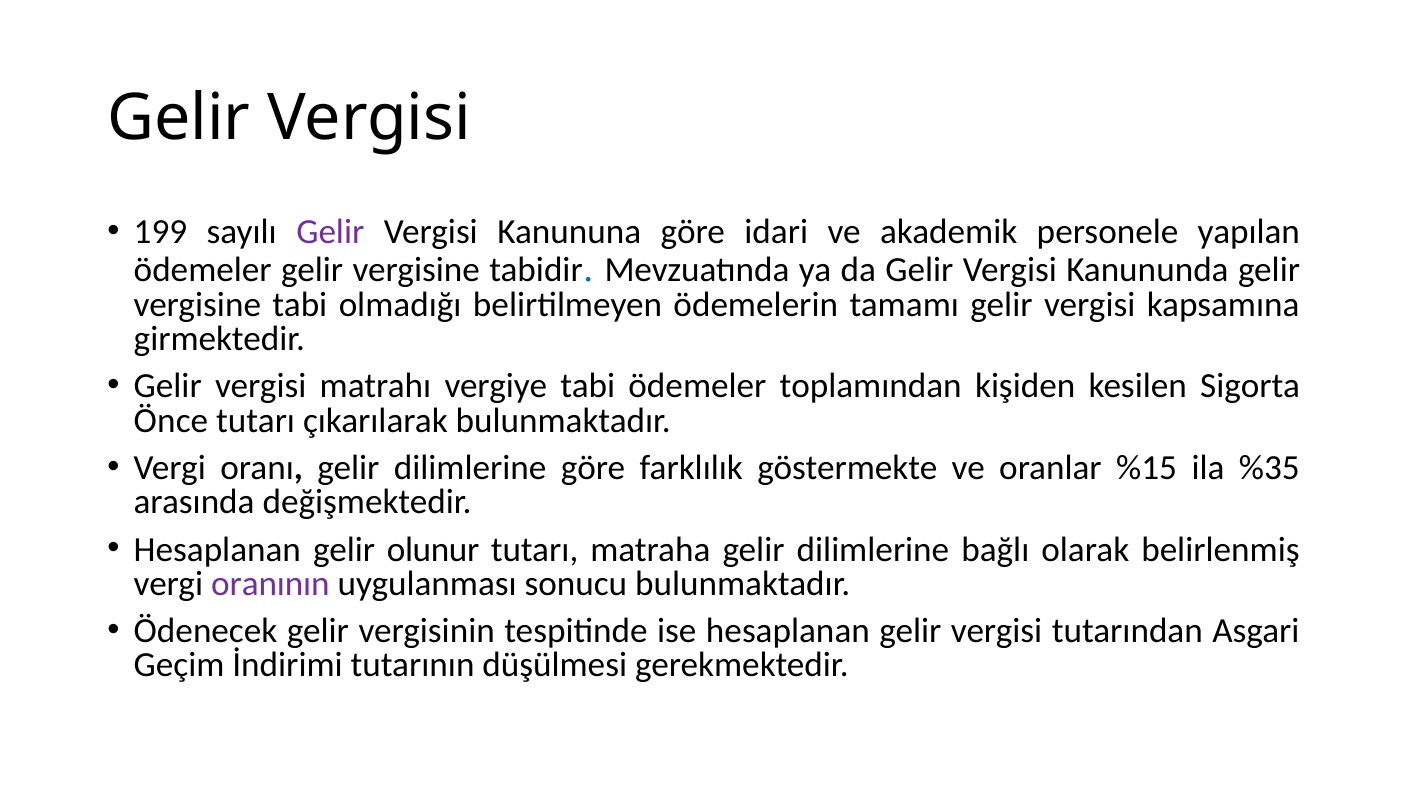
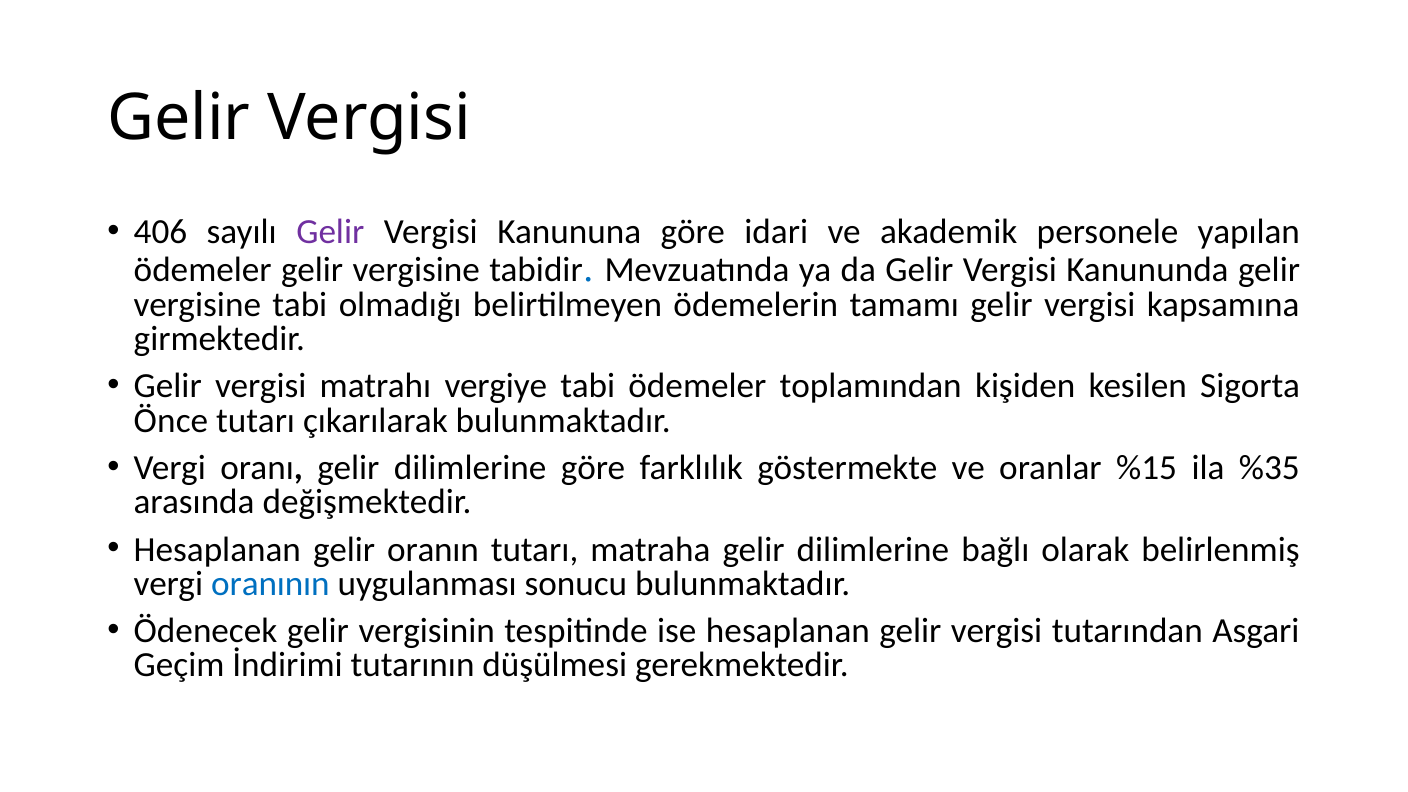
199: 199 -> 406 (160, 232)
olunur: olunur -> oranın (433, 549)
oranının colour: purple -> blue (270, 584)
